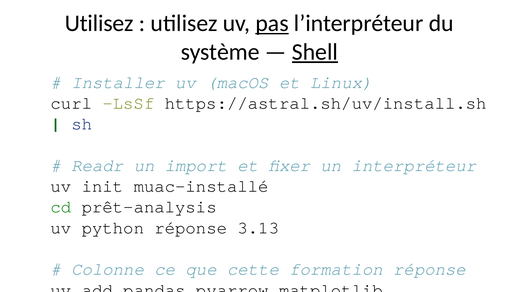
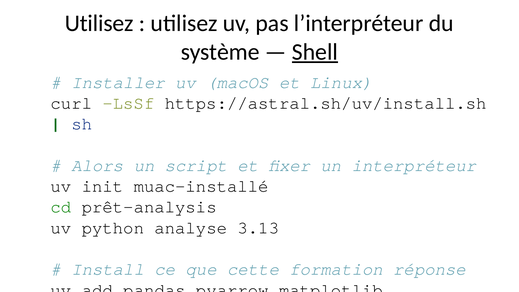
pas underline: present -> none (272, 23)
Readr: Readr -> Alors (97, 165)
import: import -> script (196, 165)
python réponse: réponse -> analyse (191, 228)
Colonne: Colonne -> Install (108, 269)
